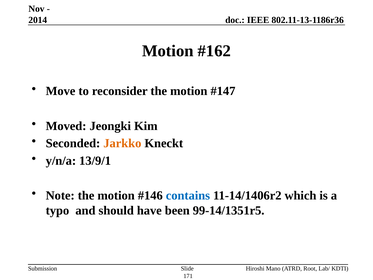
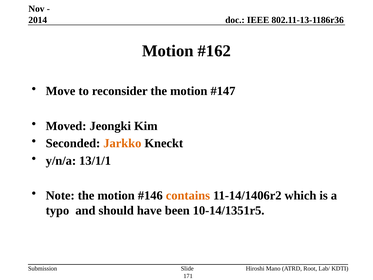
13/9/1: 13/9/1 -> 13/1/1 (95, 161)
contains colour: blue -> orange (188, 195)
99-14/1351r5: 99-14/1351r5 -> 10-14/1351r5 (229, 210)
